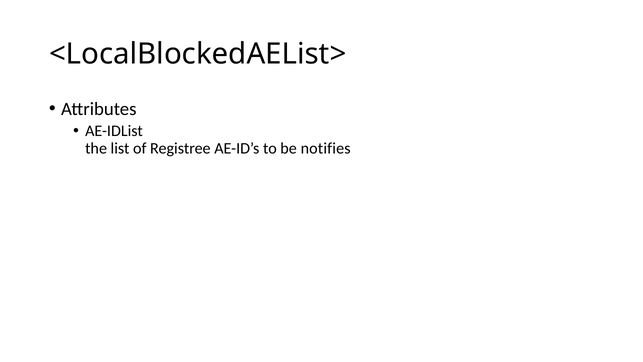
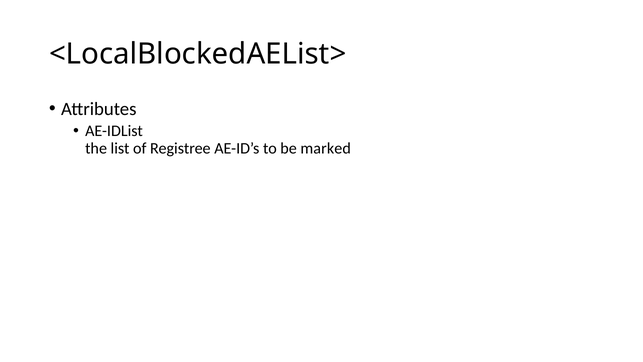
notifies: notifies -> marked (326, 148)
